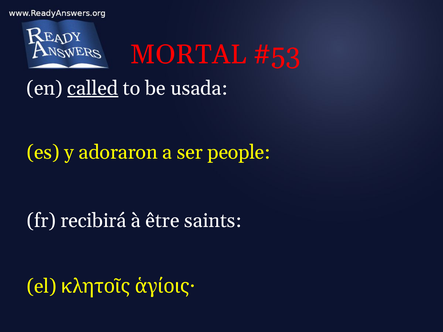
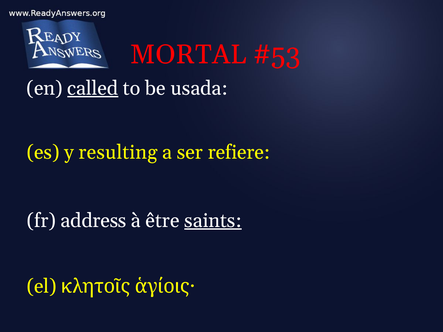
adoraron: adoraron -> resulting (118, 152)
people: people -> refiere (239, 152)
recibirá: recibirá -> address (94, 221)
saints underline: none -> present (213, 221)
